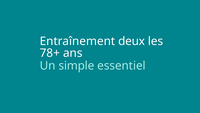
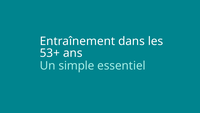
deux: deux -> dans (132, 41)
78+: 78+ -> 53+ (50, 53)
